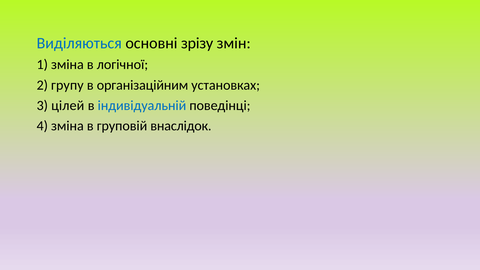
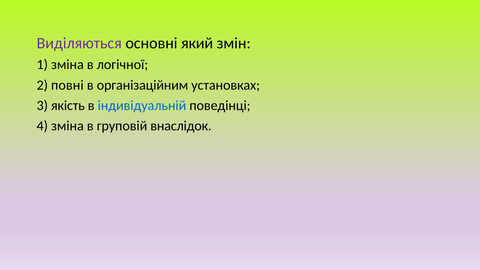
Виділяються colour: blue -> purple (79, 43)
зрізу: зрізу -> який (197, 43)
групу: групу -> повні (67, 85)
цілей: цілей -> якість (68, 105)
